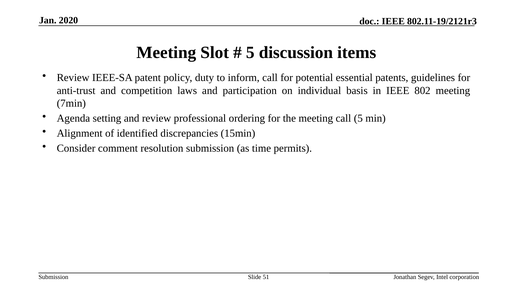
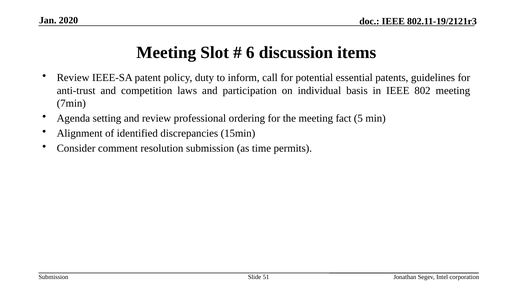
5: 5 -> 6 (250, 52)
meeting call: call -> fact (344, 118)
